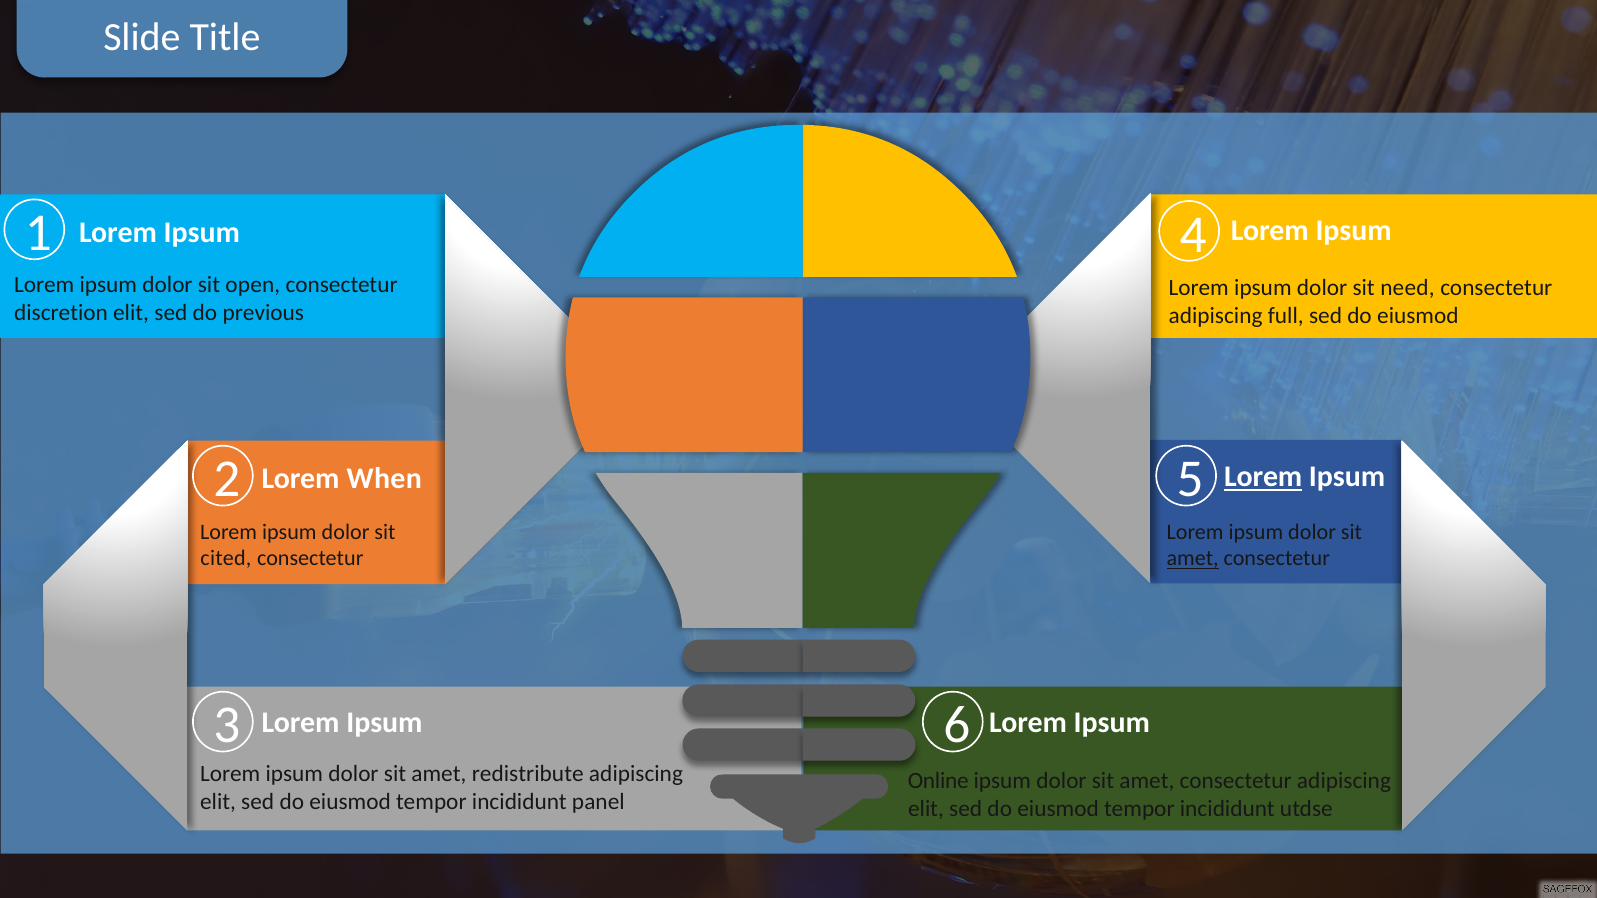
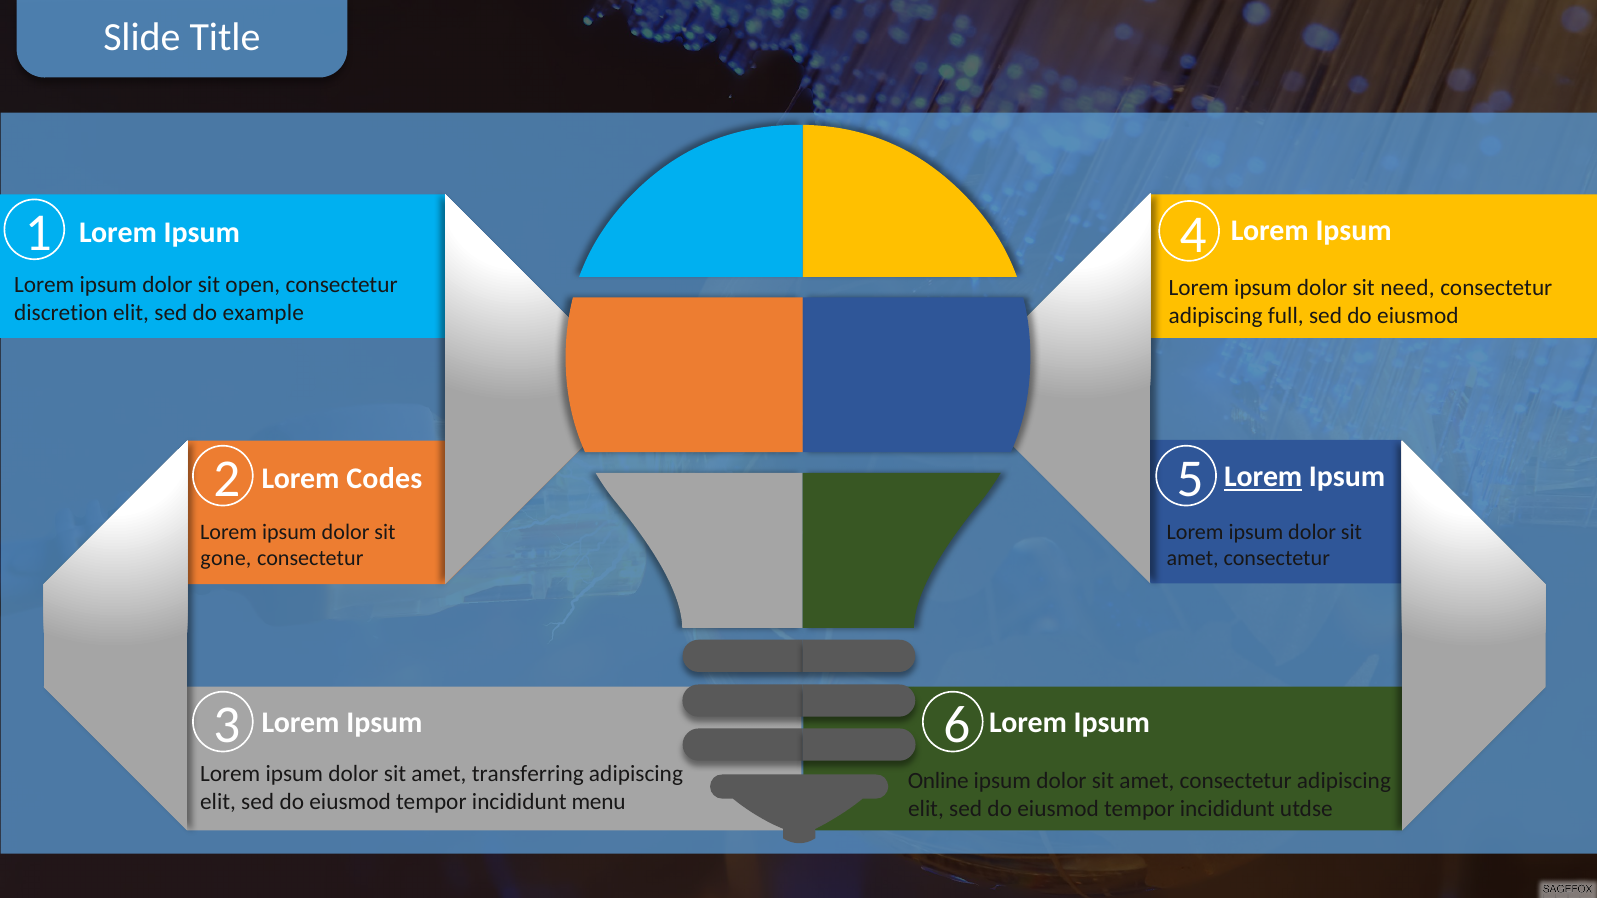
previous: previous -> example (263, 313)
When: When -> Codes (384, 479)
cited: cited -> gone (226, 559)
amet underline: present -> none (1193, 559)
redistribute: redistribute -> transferring (528, 774)
panel: panel -> menu (599, 802)
